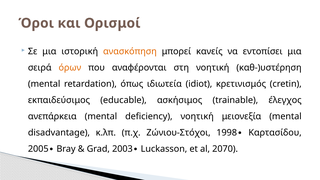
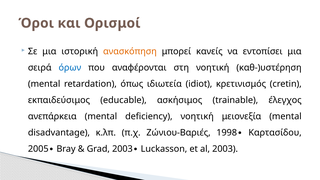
όρων colour: orange -> blue (70, 68)
Ζώνιου-Στόχοι: Ζώνιου-Στόχοι -> Ζώνιου-Βαριές (178, 133)
al 2070: 2070 -> 2003 (225, 149)
